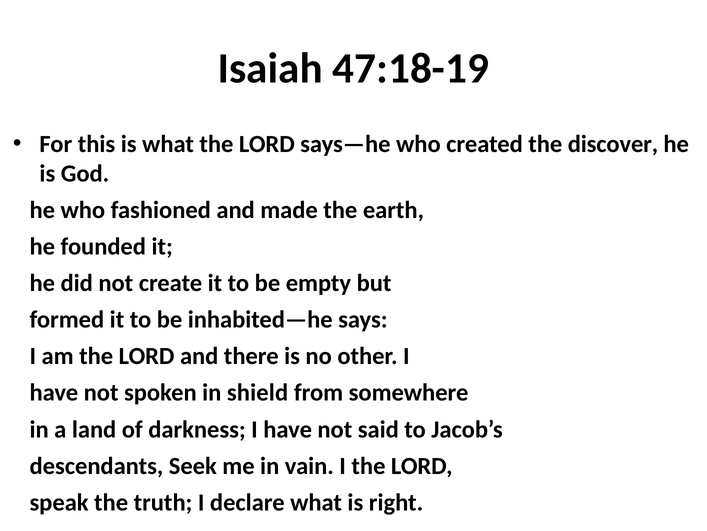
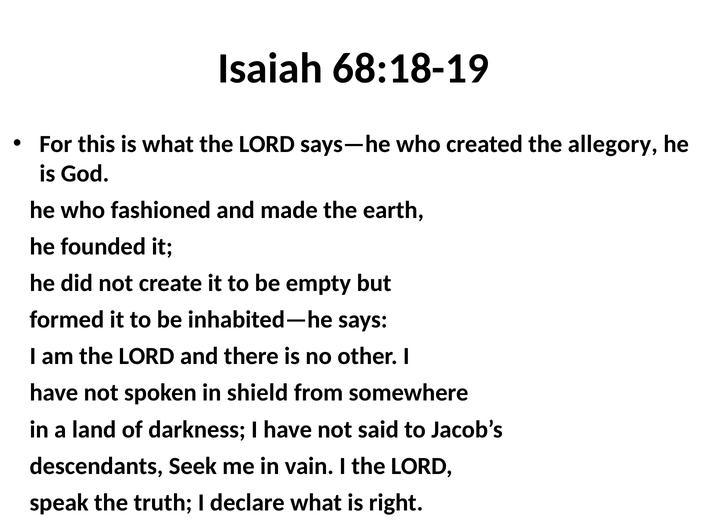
47:18-19: 47:18-19 -> 68:18-19 (411, 68)
discover: discover -> allegory (613, 144)
